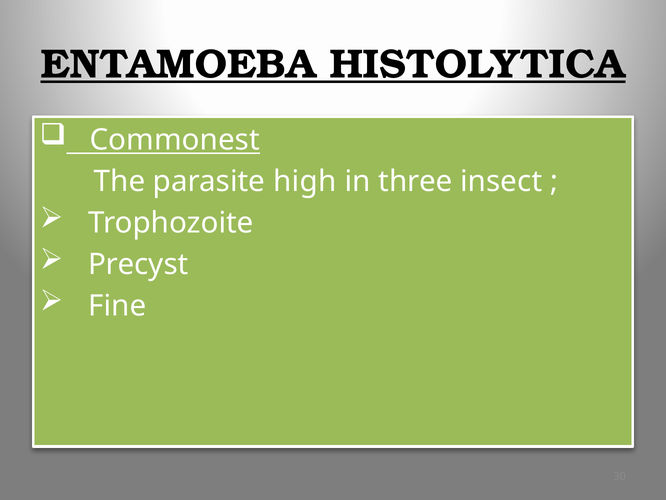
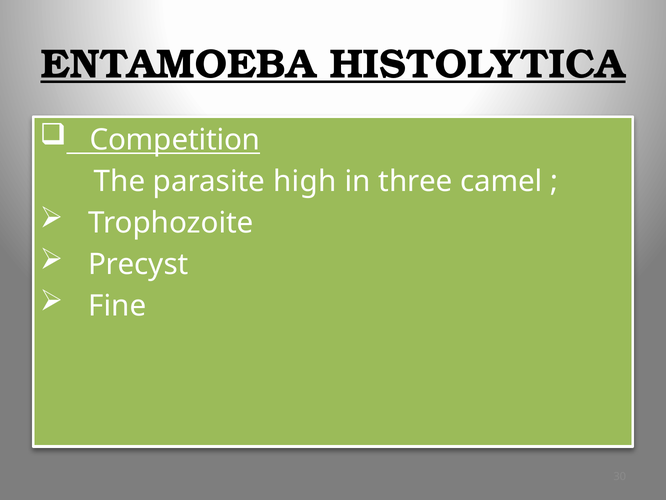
Commonest: Commonest -> Competition (175, 140)
insect: insect -> camel (501, 181)
